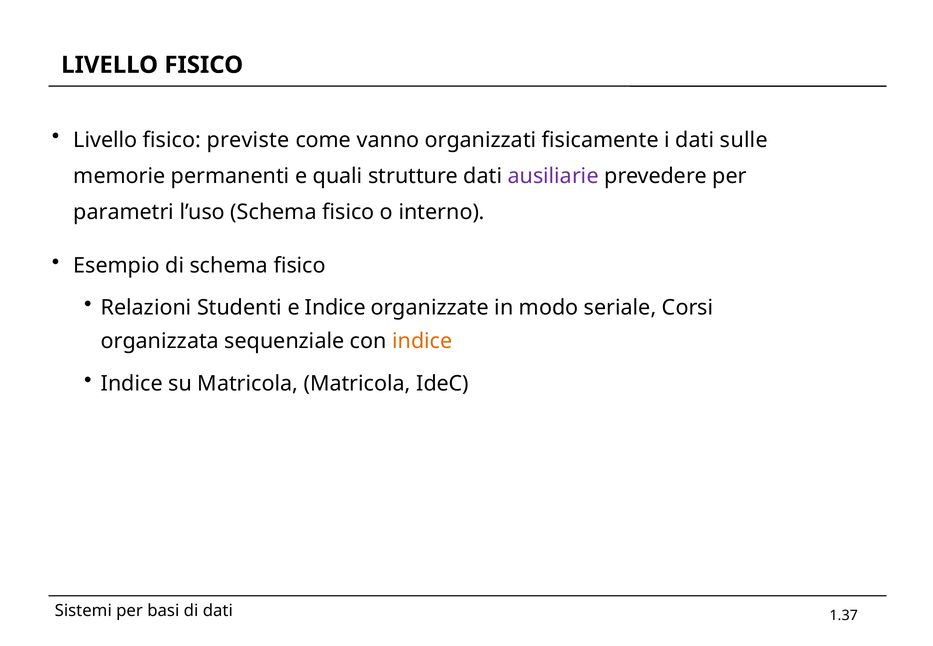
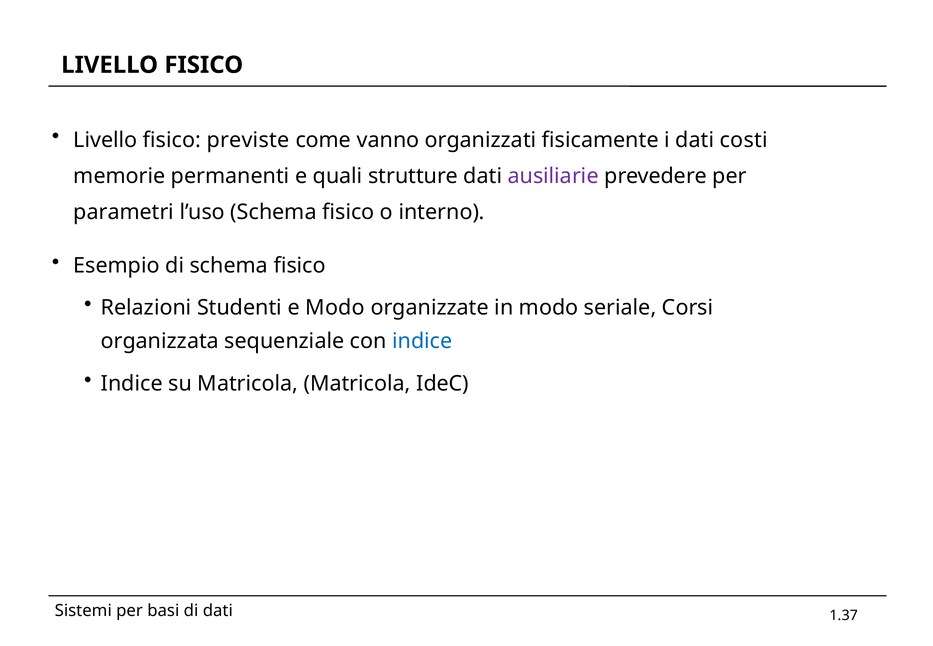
sulle: sulle -> costi (744, 140)
e Indice: Indice -> Modo (335, 308)
indice colour: orange -> blue (422, 341)
